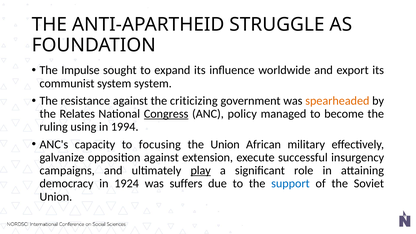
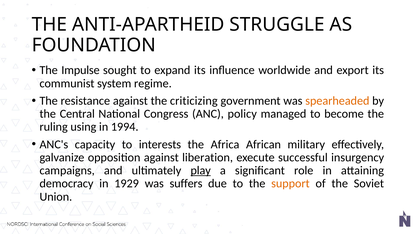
system system: system -> regime (153, 83)
Relates: Relates -> Central (77, 114)
Congress underline: present -> none (166, 114)
focusing: focusing -> interests (160, 144)
the Union: Union -> Africa (225, 144)
extension: extension -> liberation (208, 157)
1924: 1924 -> 1929 (127, 184)
support colour: blue -> orange (290, 184)
